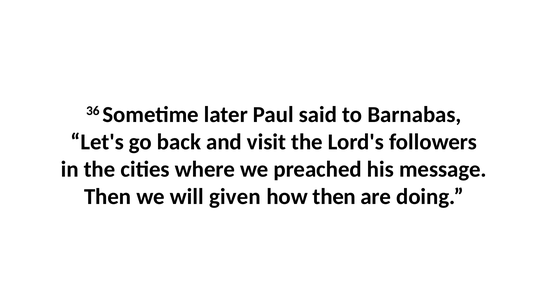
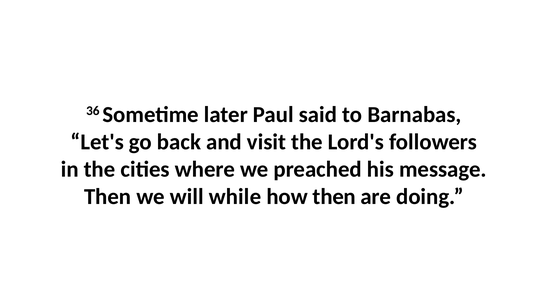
given: given -> while (235, 197)
